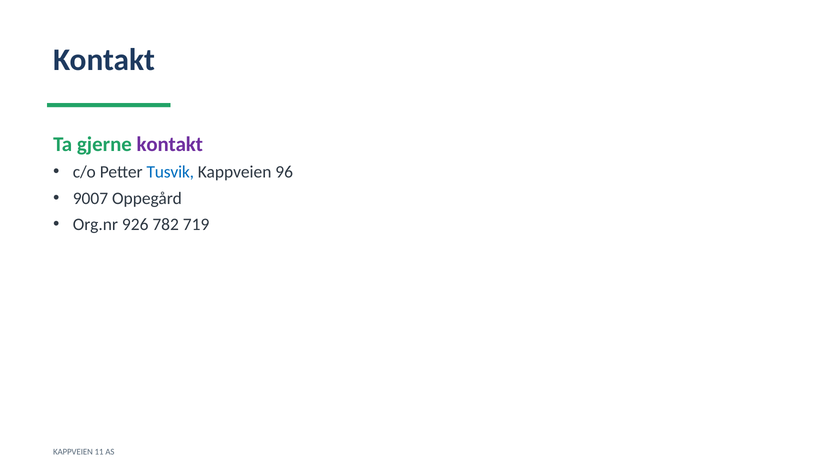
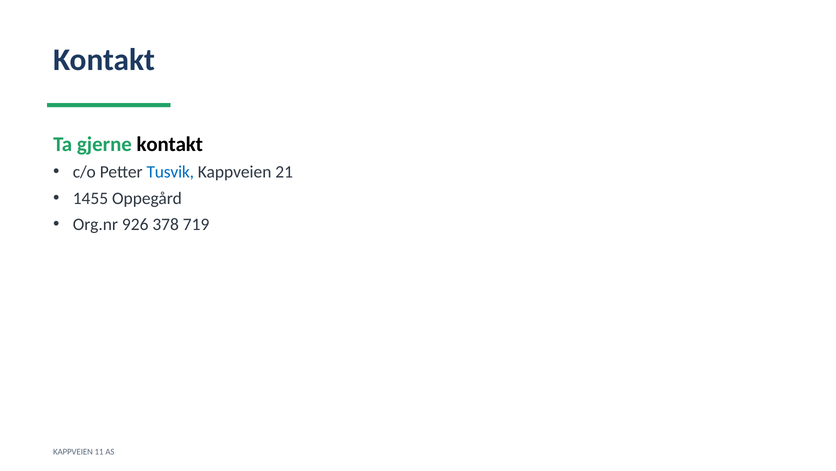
kontakt colour: purple -> black (170, 144)
96: 96 -> 21 (284, 172)
9007: 9007 -> 1455 (90, 198)
782: 782 -> 378 (166, 224)
